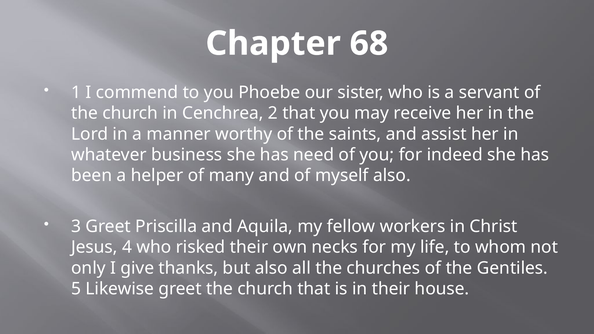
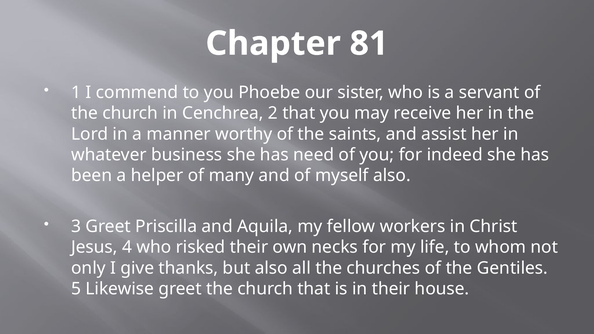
68: 68 -> 81 (369, 44)
